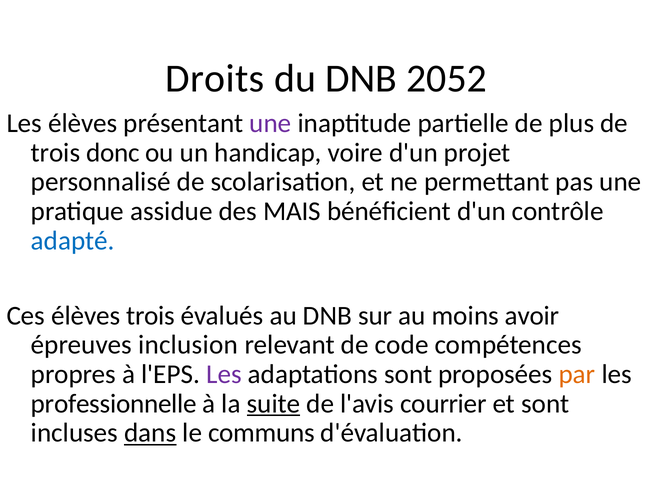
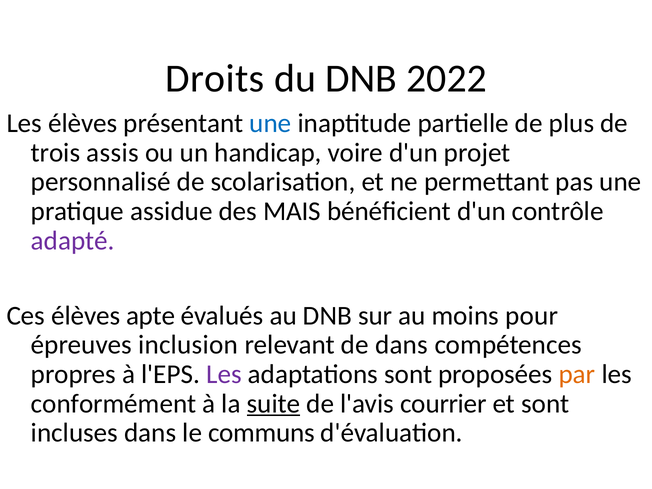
2052: 2052 -> 2022 (447, 79)
une colour: purple -> blue (270, 123)
donc: donc -> assis (113, 153)
adapté colour: blue -> purple (73, 241)
élèves trois: trois -> apte (151, 316)
avoir: avoir -> pour (532, 316)
de code: code -> dans (402, 345)
professionnelle: professionnelle -> conformément (114, 404)
dans underline: present -> none (150, 433)
